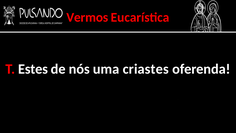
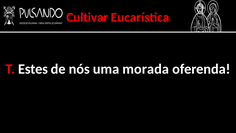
Vermos: Vermos -> Cultivar (87, 17)
criastes: criastes -> morada (146, 69)
